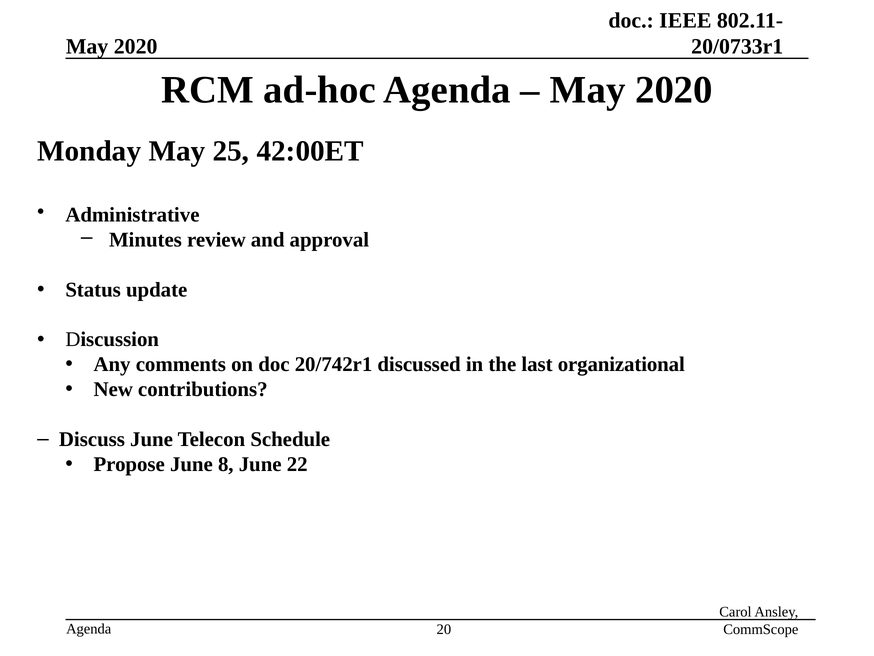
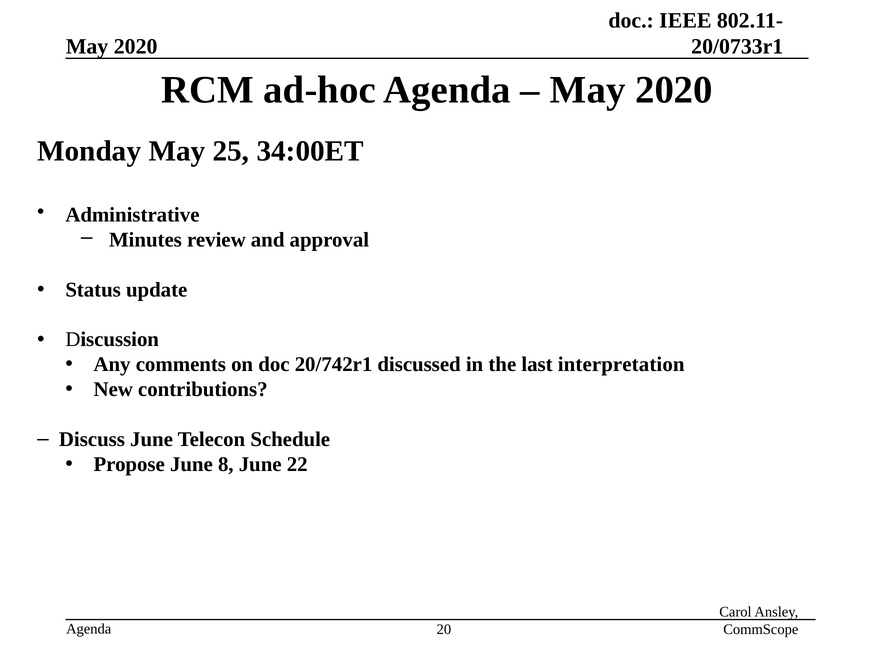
42:00ET: 42:00ET -> 34:00ET (310, 151)
organizational: organizational -> interpretation (621, 364)
